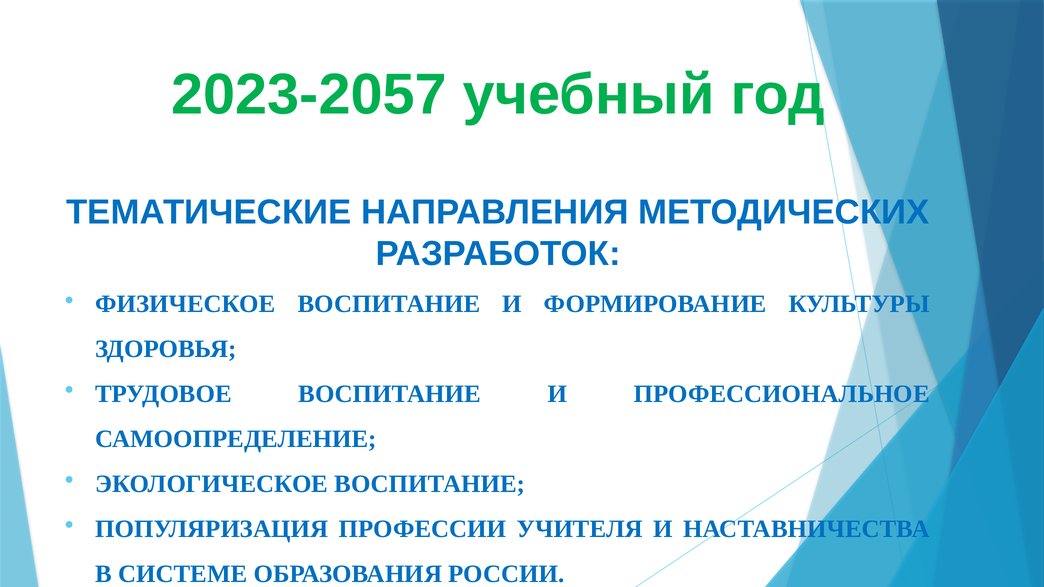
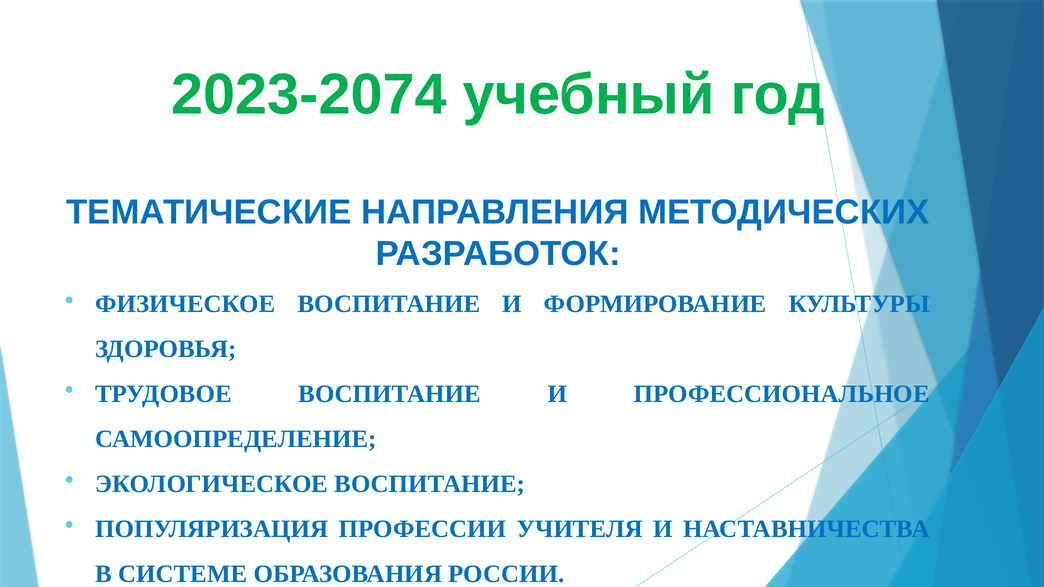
2023-2057: 2023-2057 -> 2023-2074 (309, 95)
